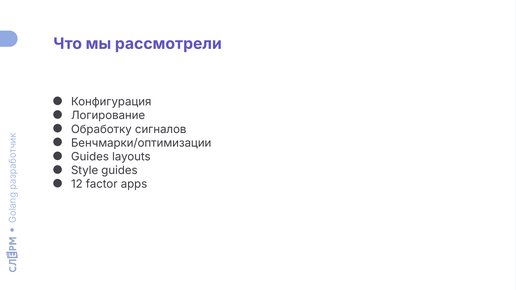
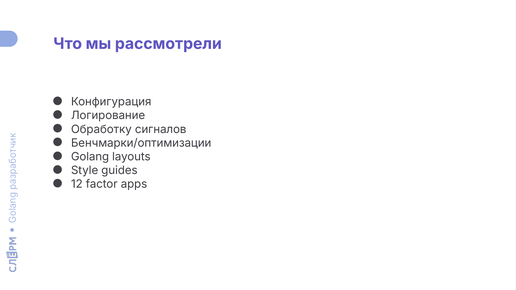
Guides: Guides -> Golang (90, 157)
